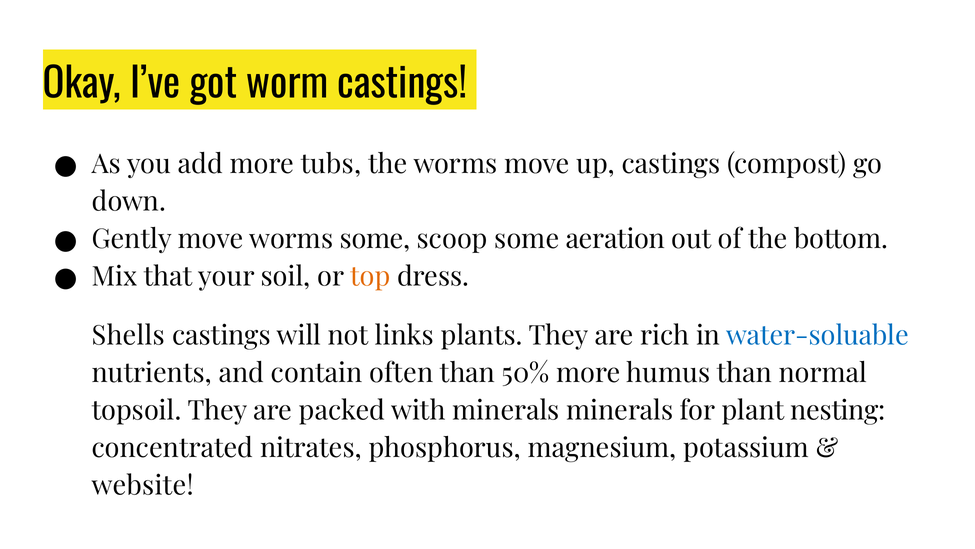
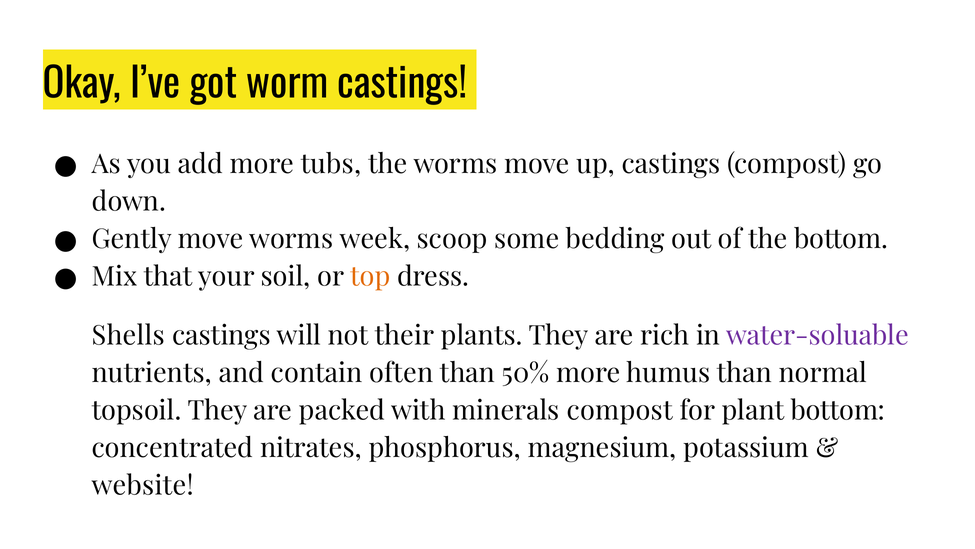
worms some: some -> week (375, 239)
aeration: aeration -> bedding (615, 239)
links: links -> their (404, 336)
water-soluable colour: blue -> purple (817, 336)
minerals minerals: minerals -> compost (620, 410)
plant nesting: nesting -> bottom (838, 410)
